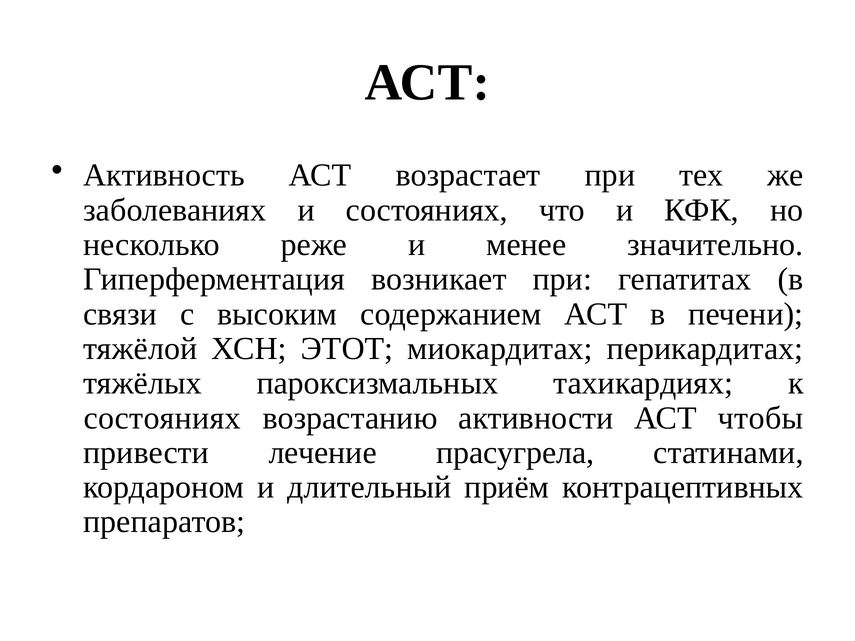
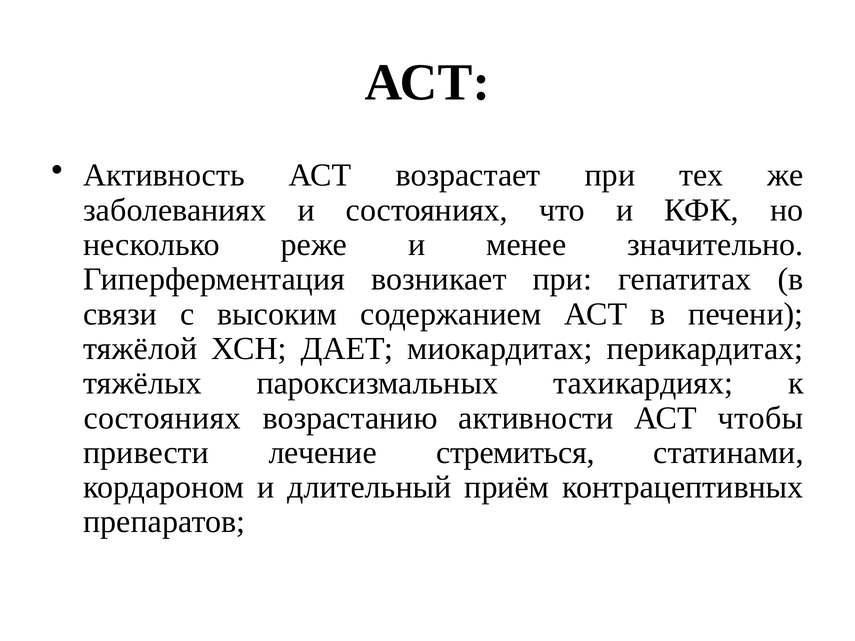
ЭТОТ: ЭТОТ -> ДАЕТ (347, 349)
прасугрела: прасугрела -> стремиться (515, 453)
